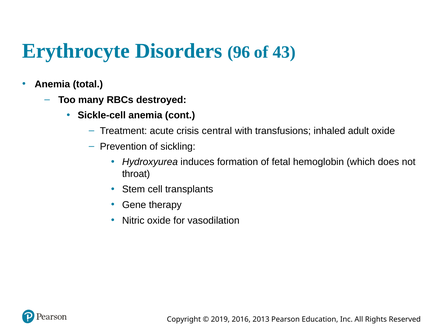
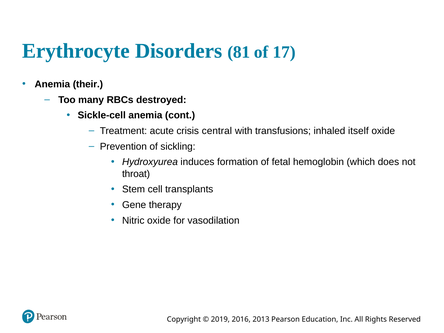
96: 96 -> 81 (239, 52)
43: 43 -> 17 (284, 52)
total: total -> their (88, 84)
adult: adult -> itself (358, 131)
